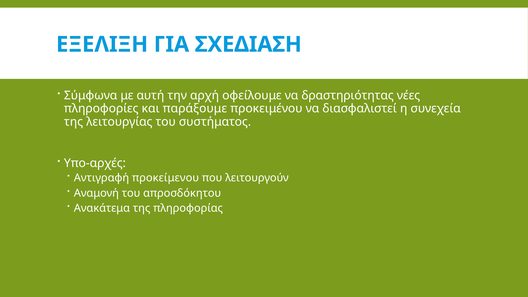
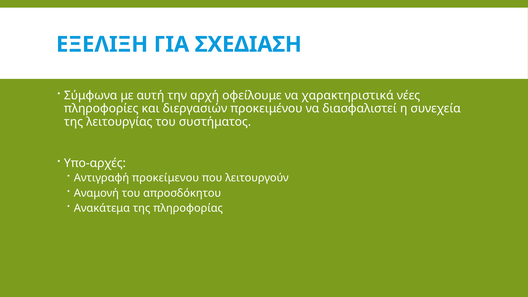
δραστηριότητας: δραστηριότητας -> χαρακτηριστικά (348, 96)
παράξουμε: παράξουμε -> διεργασιών (195, 109)
